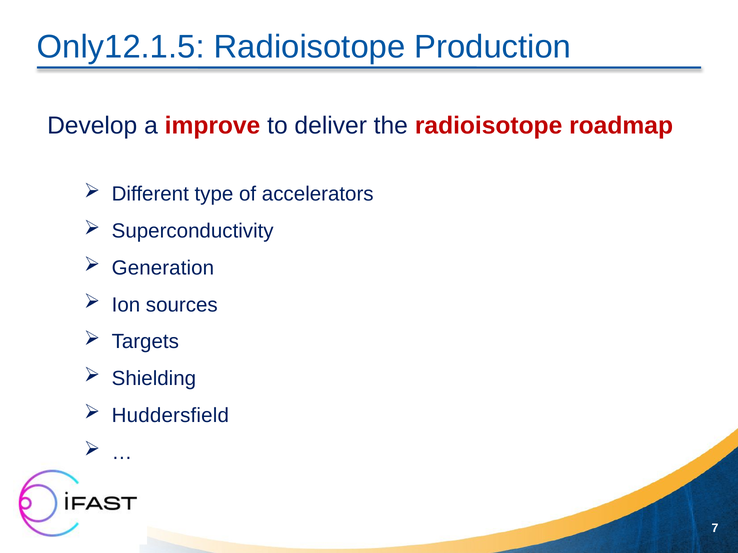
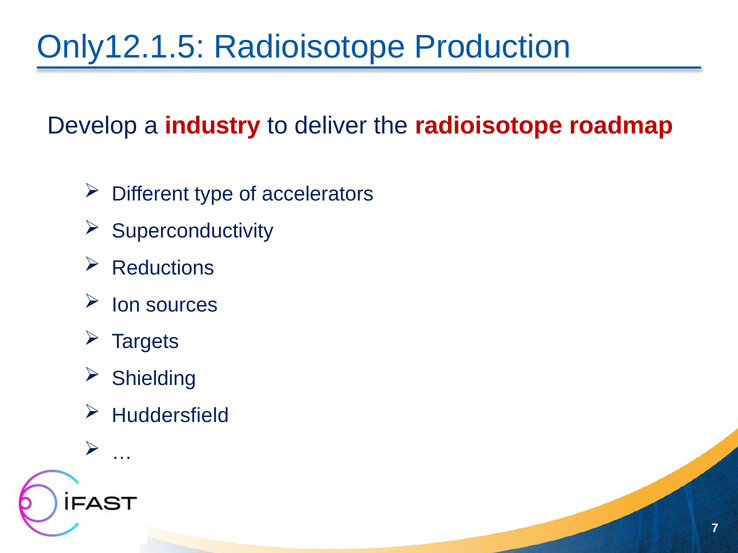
improve: improve -> industry (213, 126)
Generation: Generation -> Reductions (163, 268)
